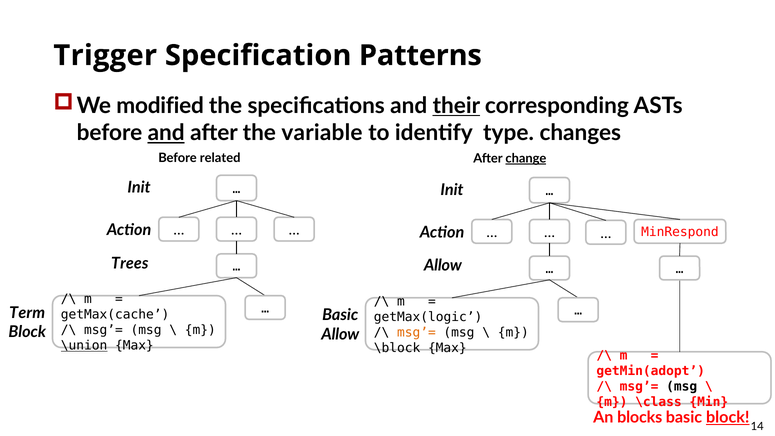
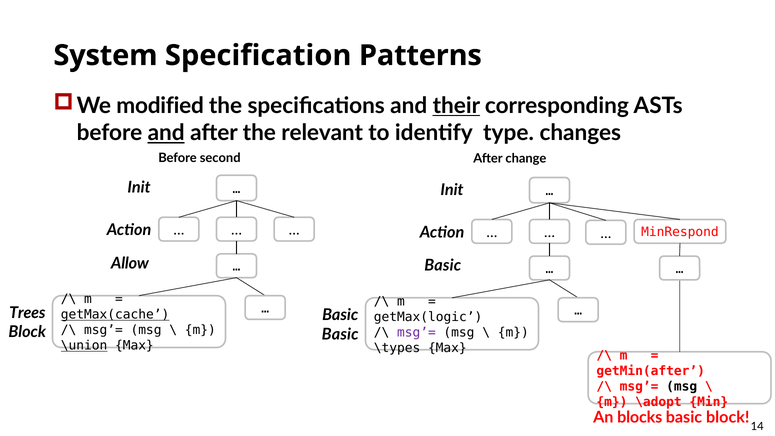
Trigger: Trigger -> System (105, 55)
variable: variable -> relevant (322, 133)
related: related -> second (220, 158)
change underline: present -> none (526, 158)
Trees: Trees -> Allow (130, 263)
Allow: Allow -> Basic (443, 265)
Term: Term -> Trees (27, 313)
getMax(cache underline: none -> present (115, 315)
msg’= colour: orange -> purple (416, 332)
Allow: Allow -> Basic (340, 334)
\block: \block -> \types (397, 348)
getMin(adopt: getMin(adopt -> getMin(after (651, 371)
\class: \class -> \adopt (658, 402)
block underline: present -> none (728, 417)
